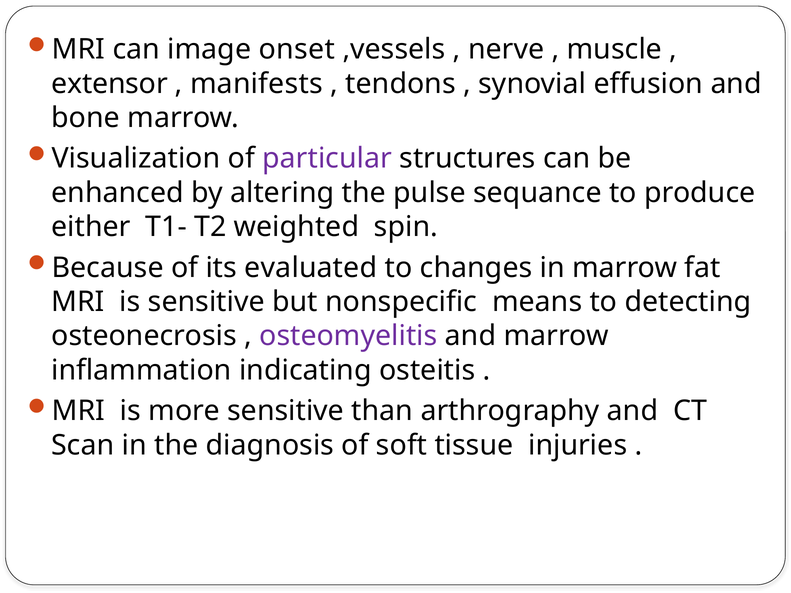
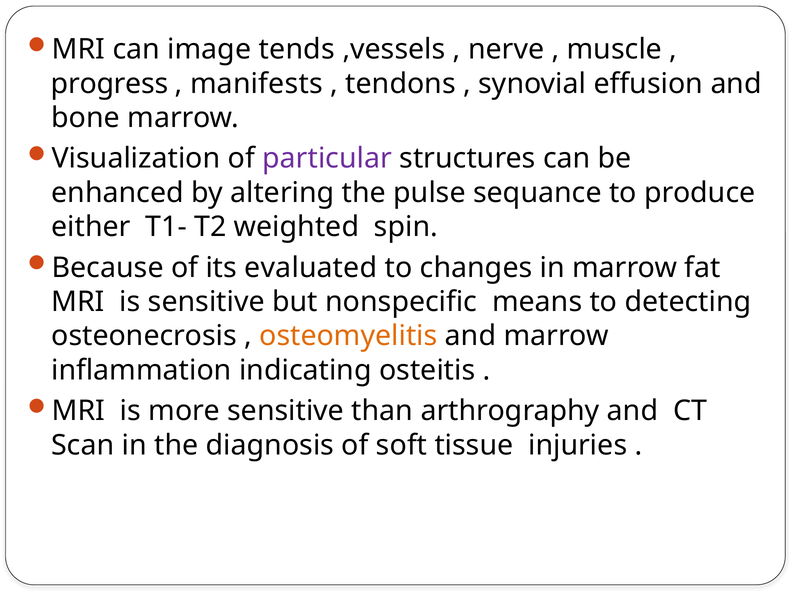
onset: onset -> tends (297, 49)
extensor: extensor -> progress (110, 84)
osteomyelitis colour: purple -> orange (348, 336)
